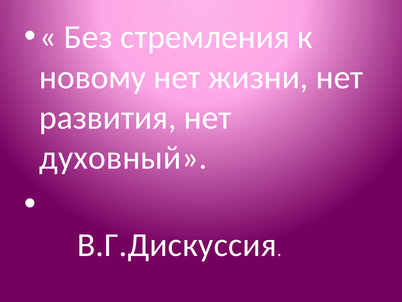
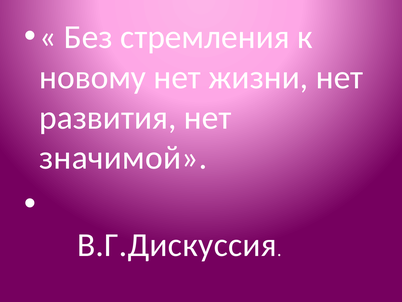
духовный: духовный -> значимой (123, 158)
